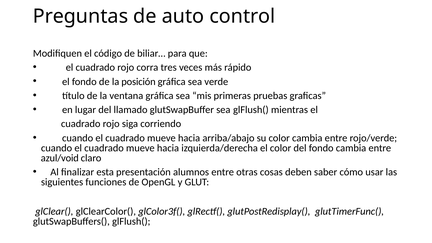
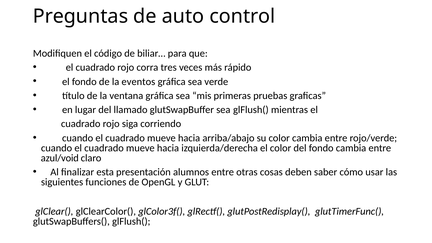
posición: posición -> eventos (138, 82)
